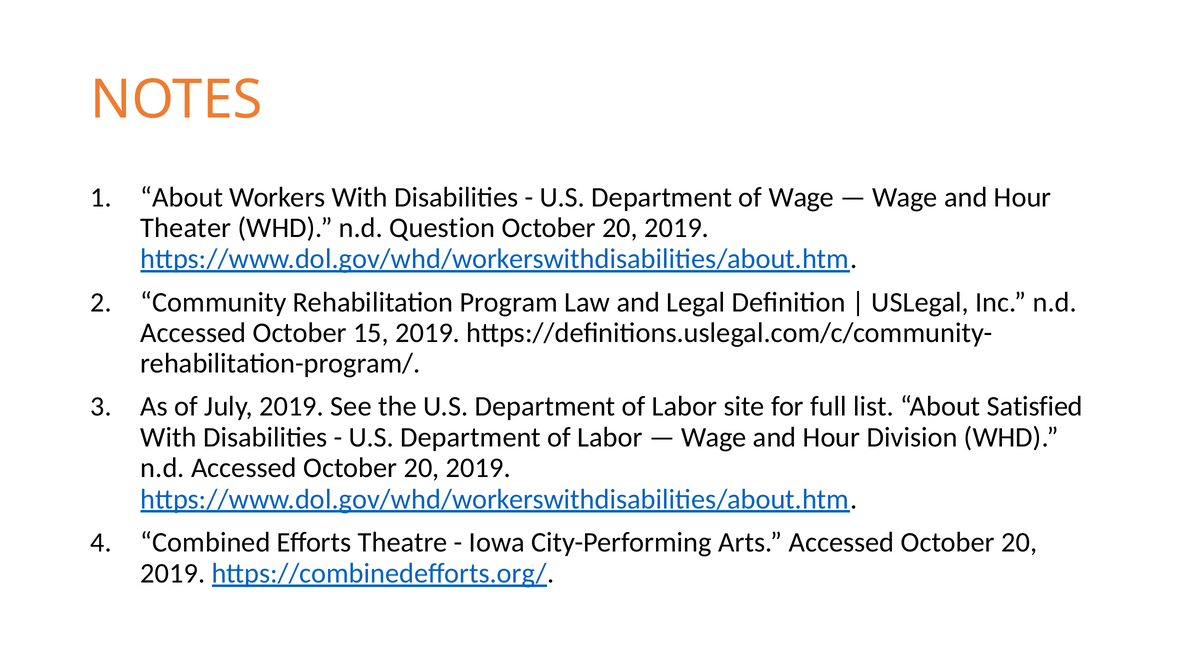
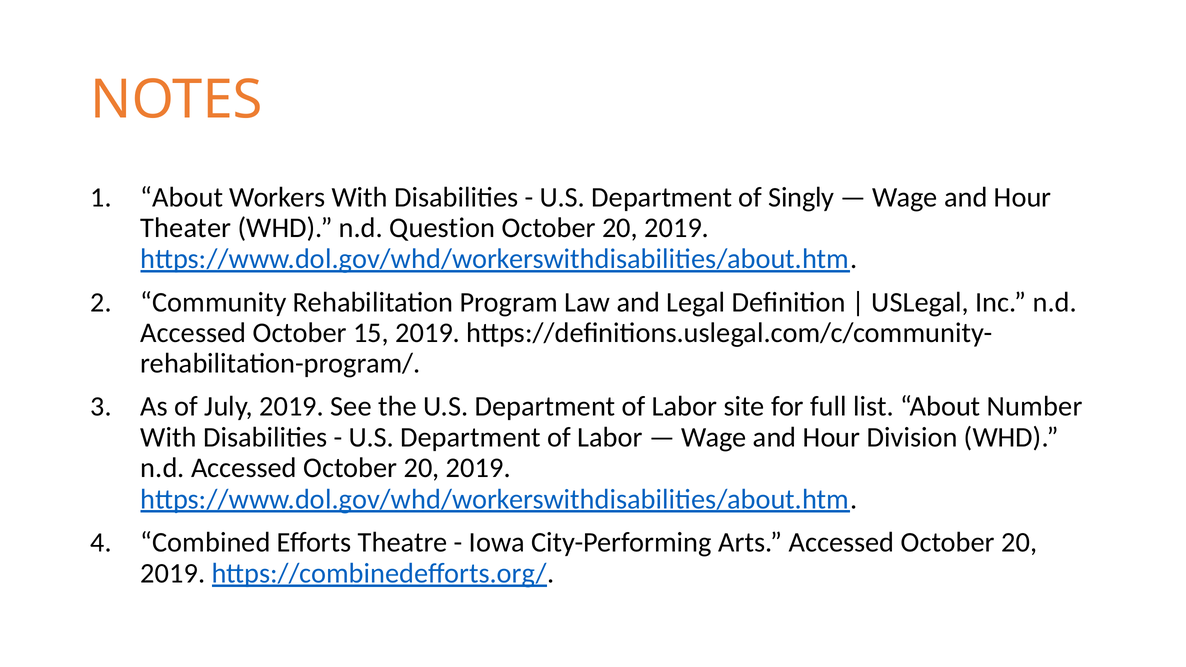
of Wage: Wage -> Singly (801, 197)
Satisfied: Satisfied -> Number (1035, 407)
